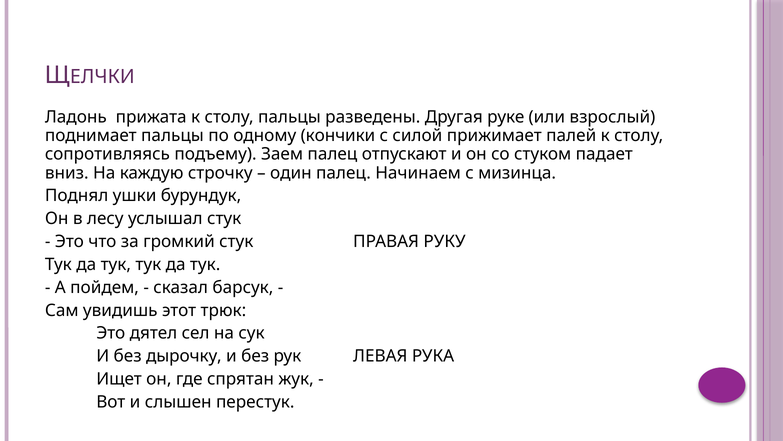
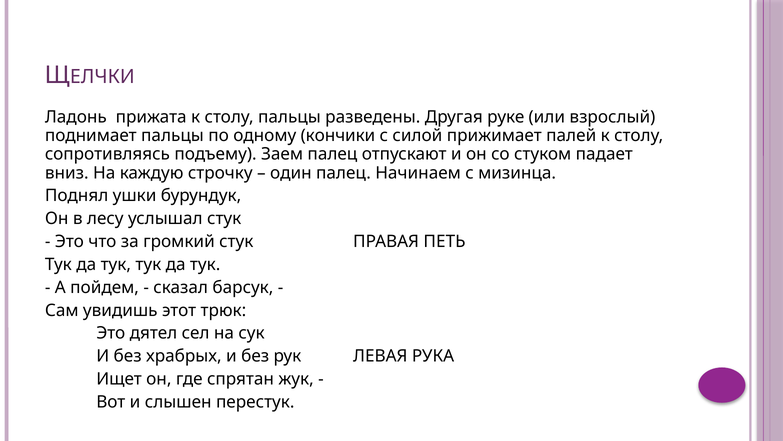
РУКУ: РУКУ -> ПЕТЬ (445, 241)
дырочку: дырочку -> храбрых (184, 356)
